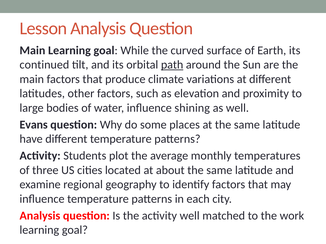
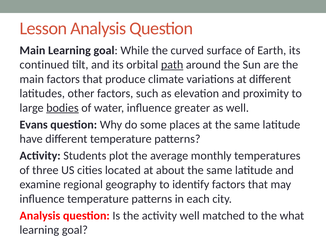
bodies underline: none -> present (62, 108)
shining: shining -> greater (192, 108)
work: work -> what (292, 216)
